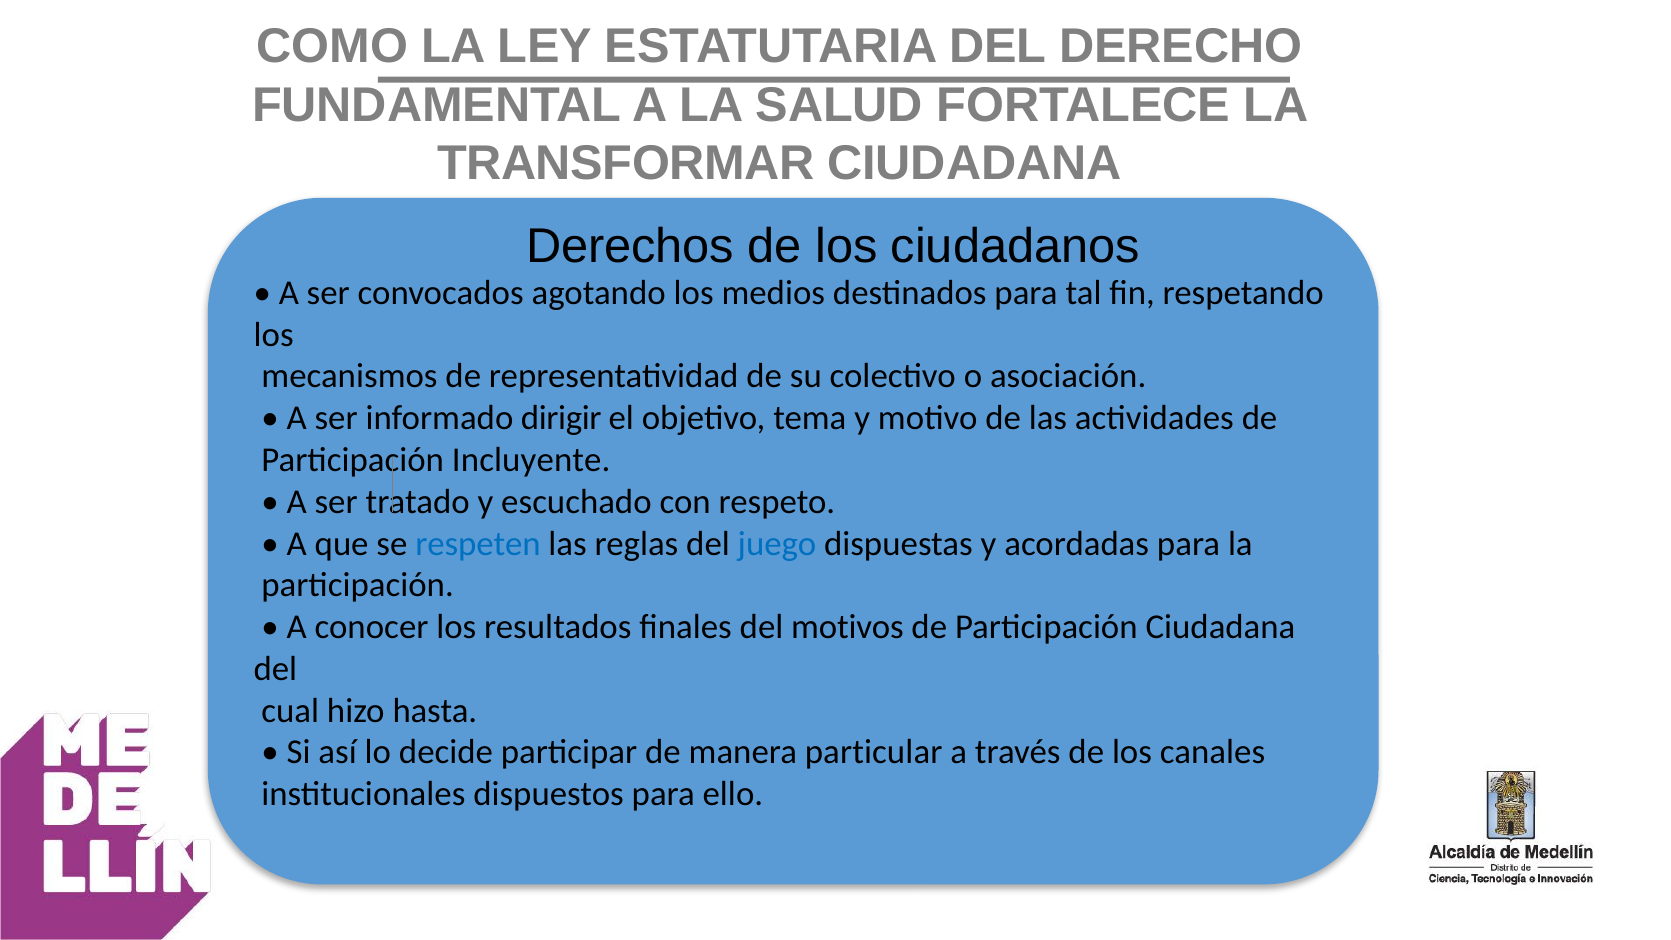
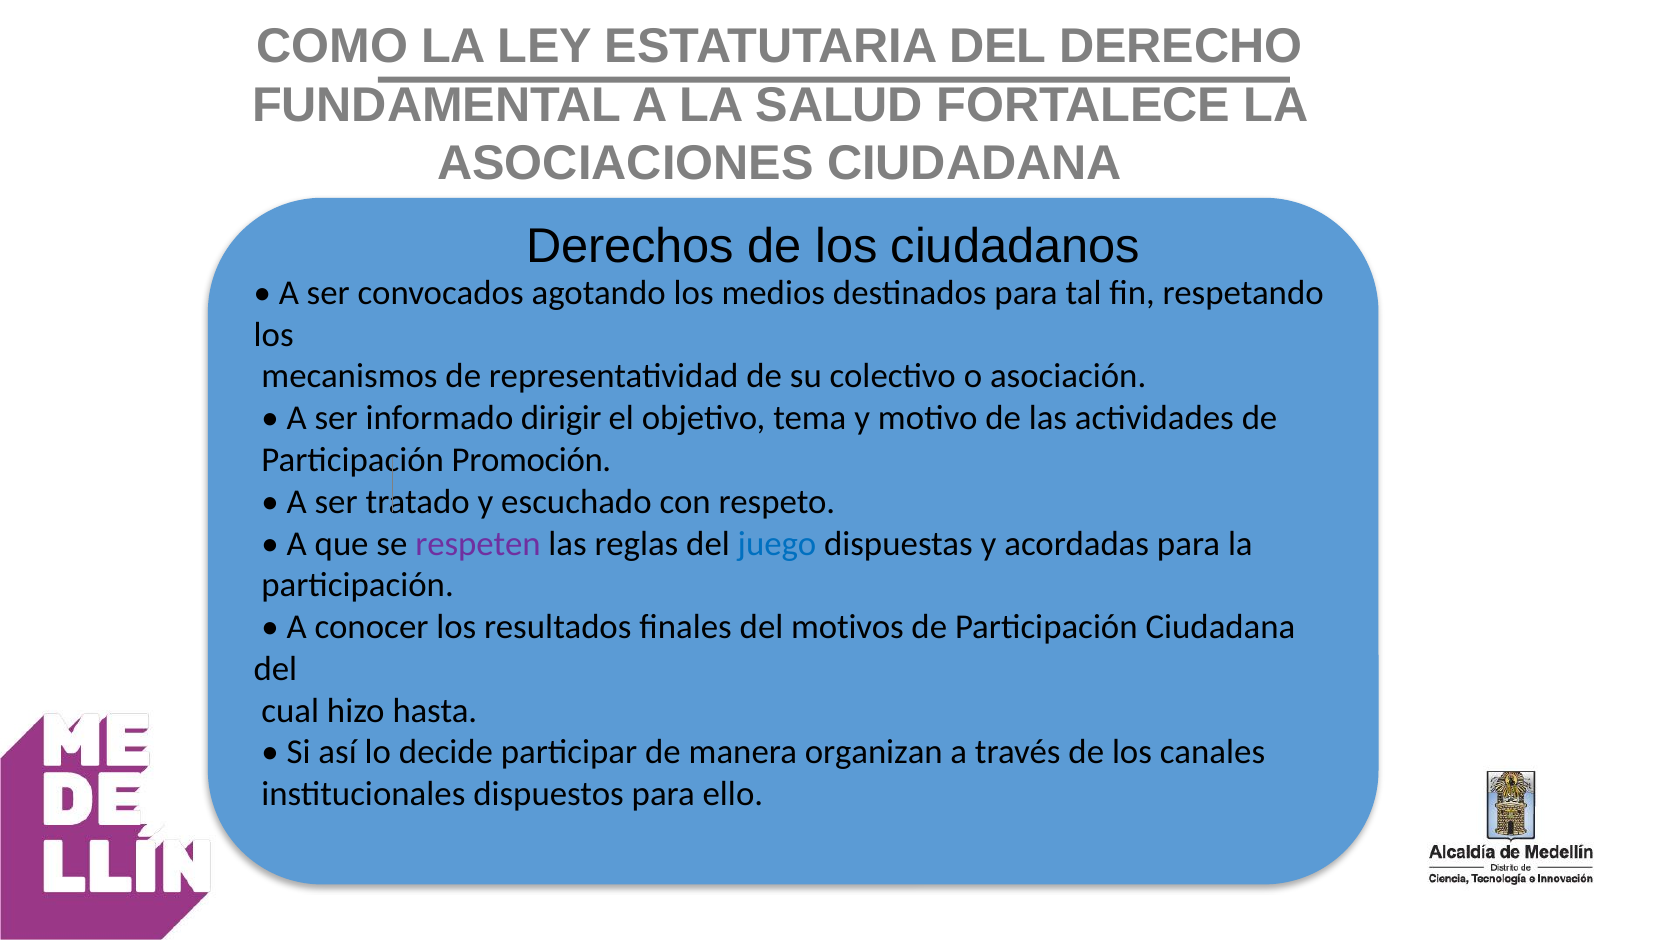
TRANSFORMAR: TRANSFORMAR -> ASOCIACIONES (625, 164)
Incluyente: Incluyente -> Promoción (531, 460)
respeten colour: blue -> purple (478, 543)
particular: particular -> organizan (874, 752)
